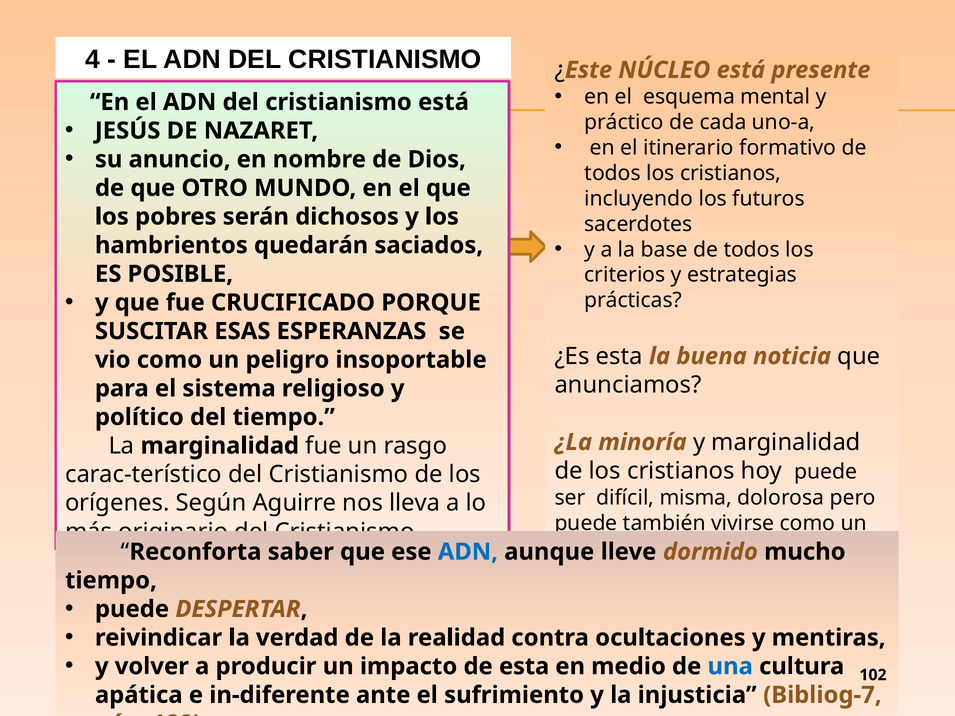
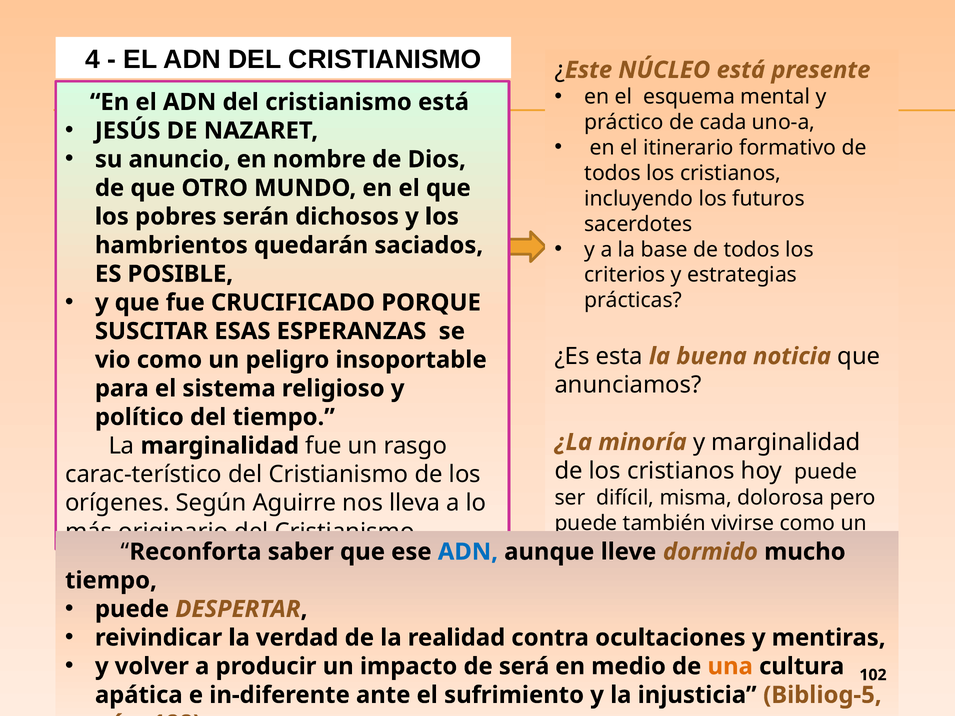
de esta: esta -> será (524, 667)
una colour: blue -> orange (730, 667)
Bibliog-7: Bibliog-7 -> Bibliog-5 (822, 695)
